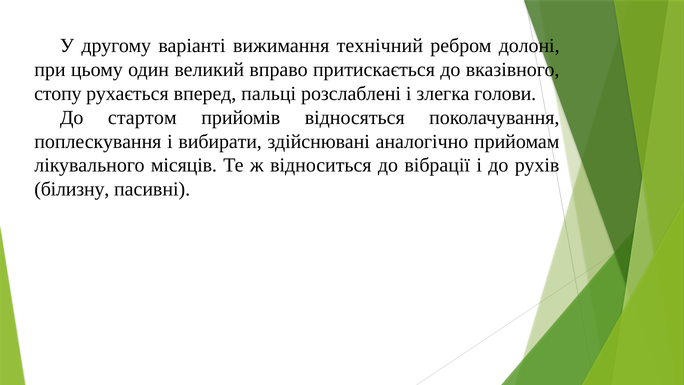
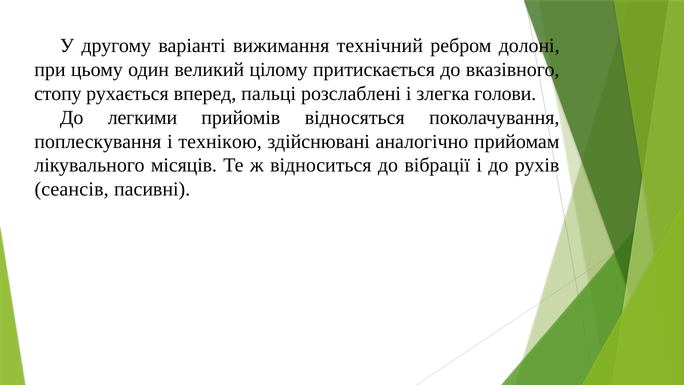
вправо: вправо -> цілому (279, 70)
стартом: стартом -> легкими (142, 117)
вибирати: вибирати -> технікою (220, 141)
білизну: білизну -> сеансів (72, 189)
